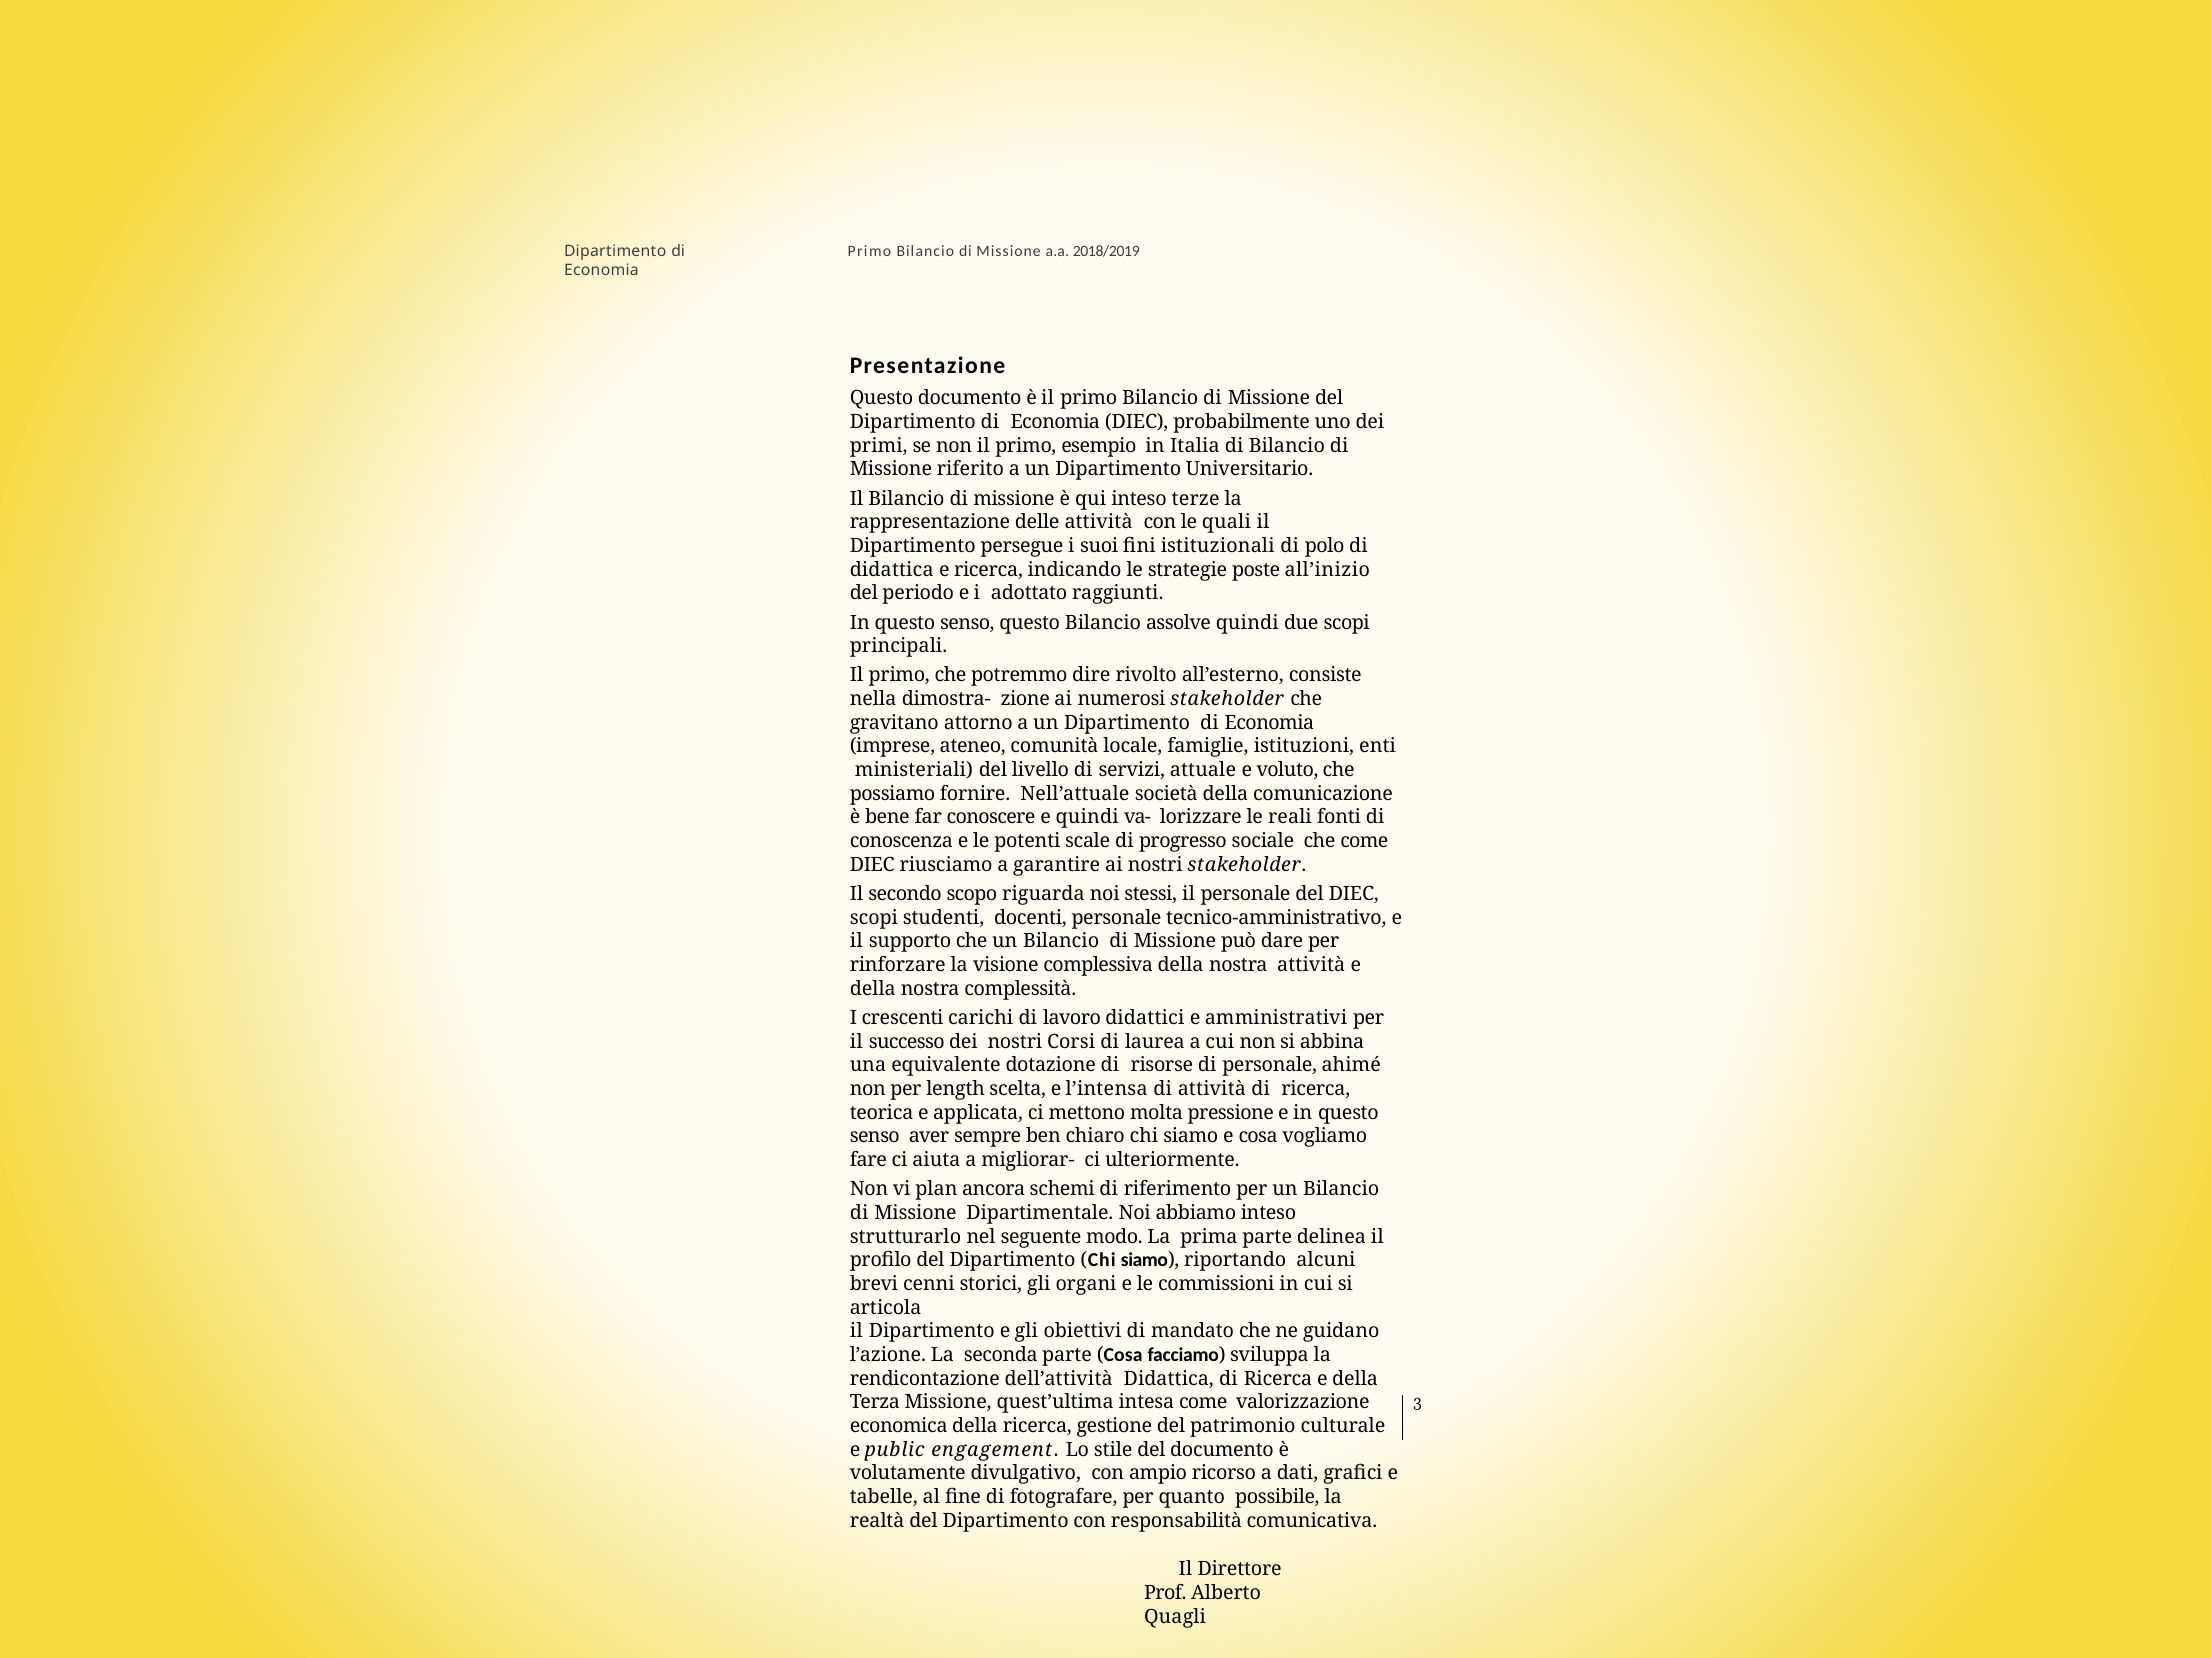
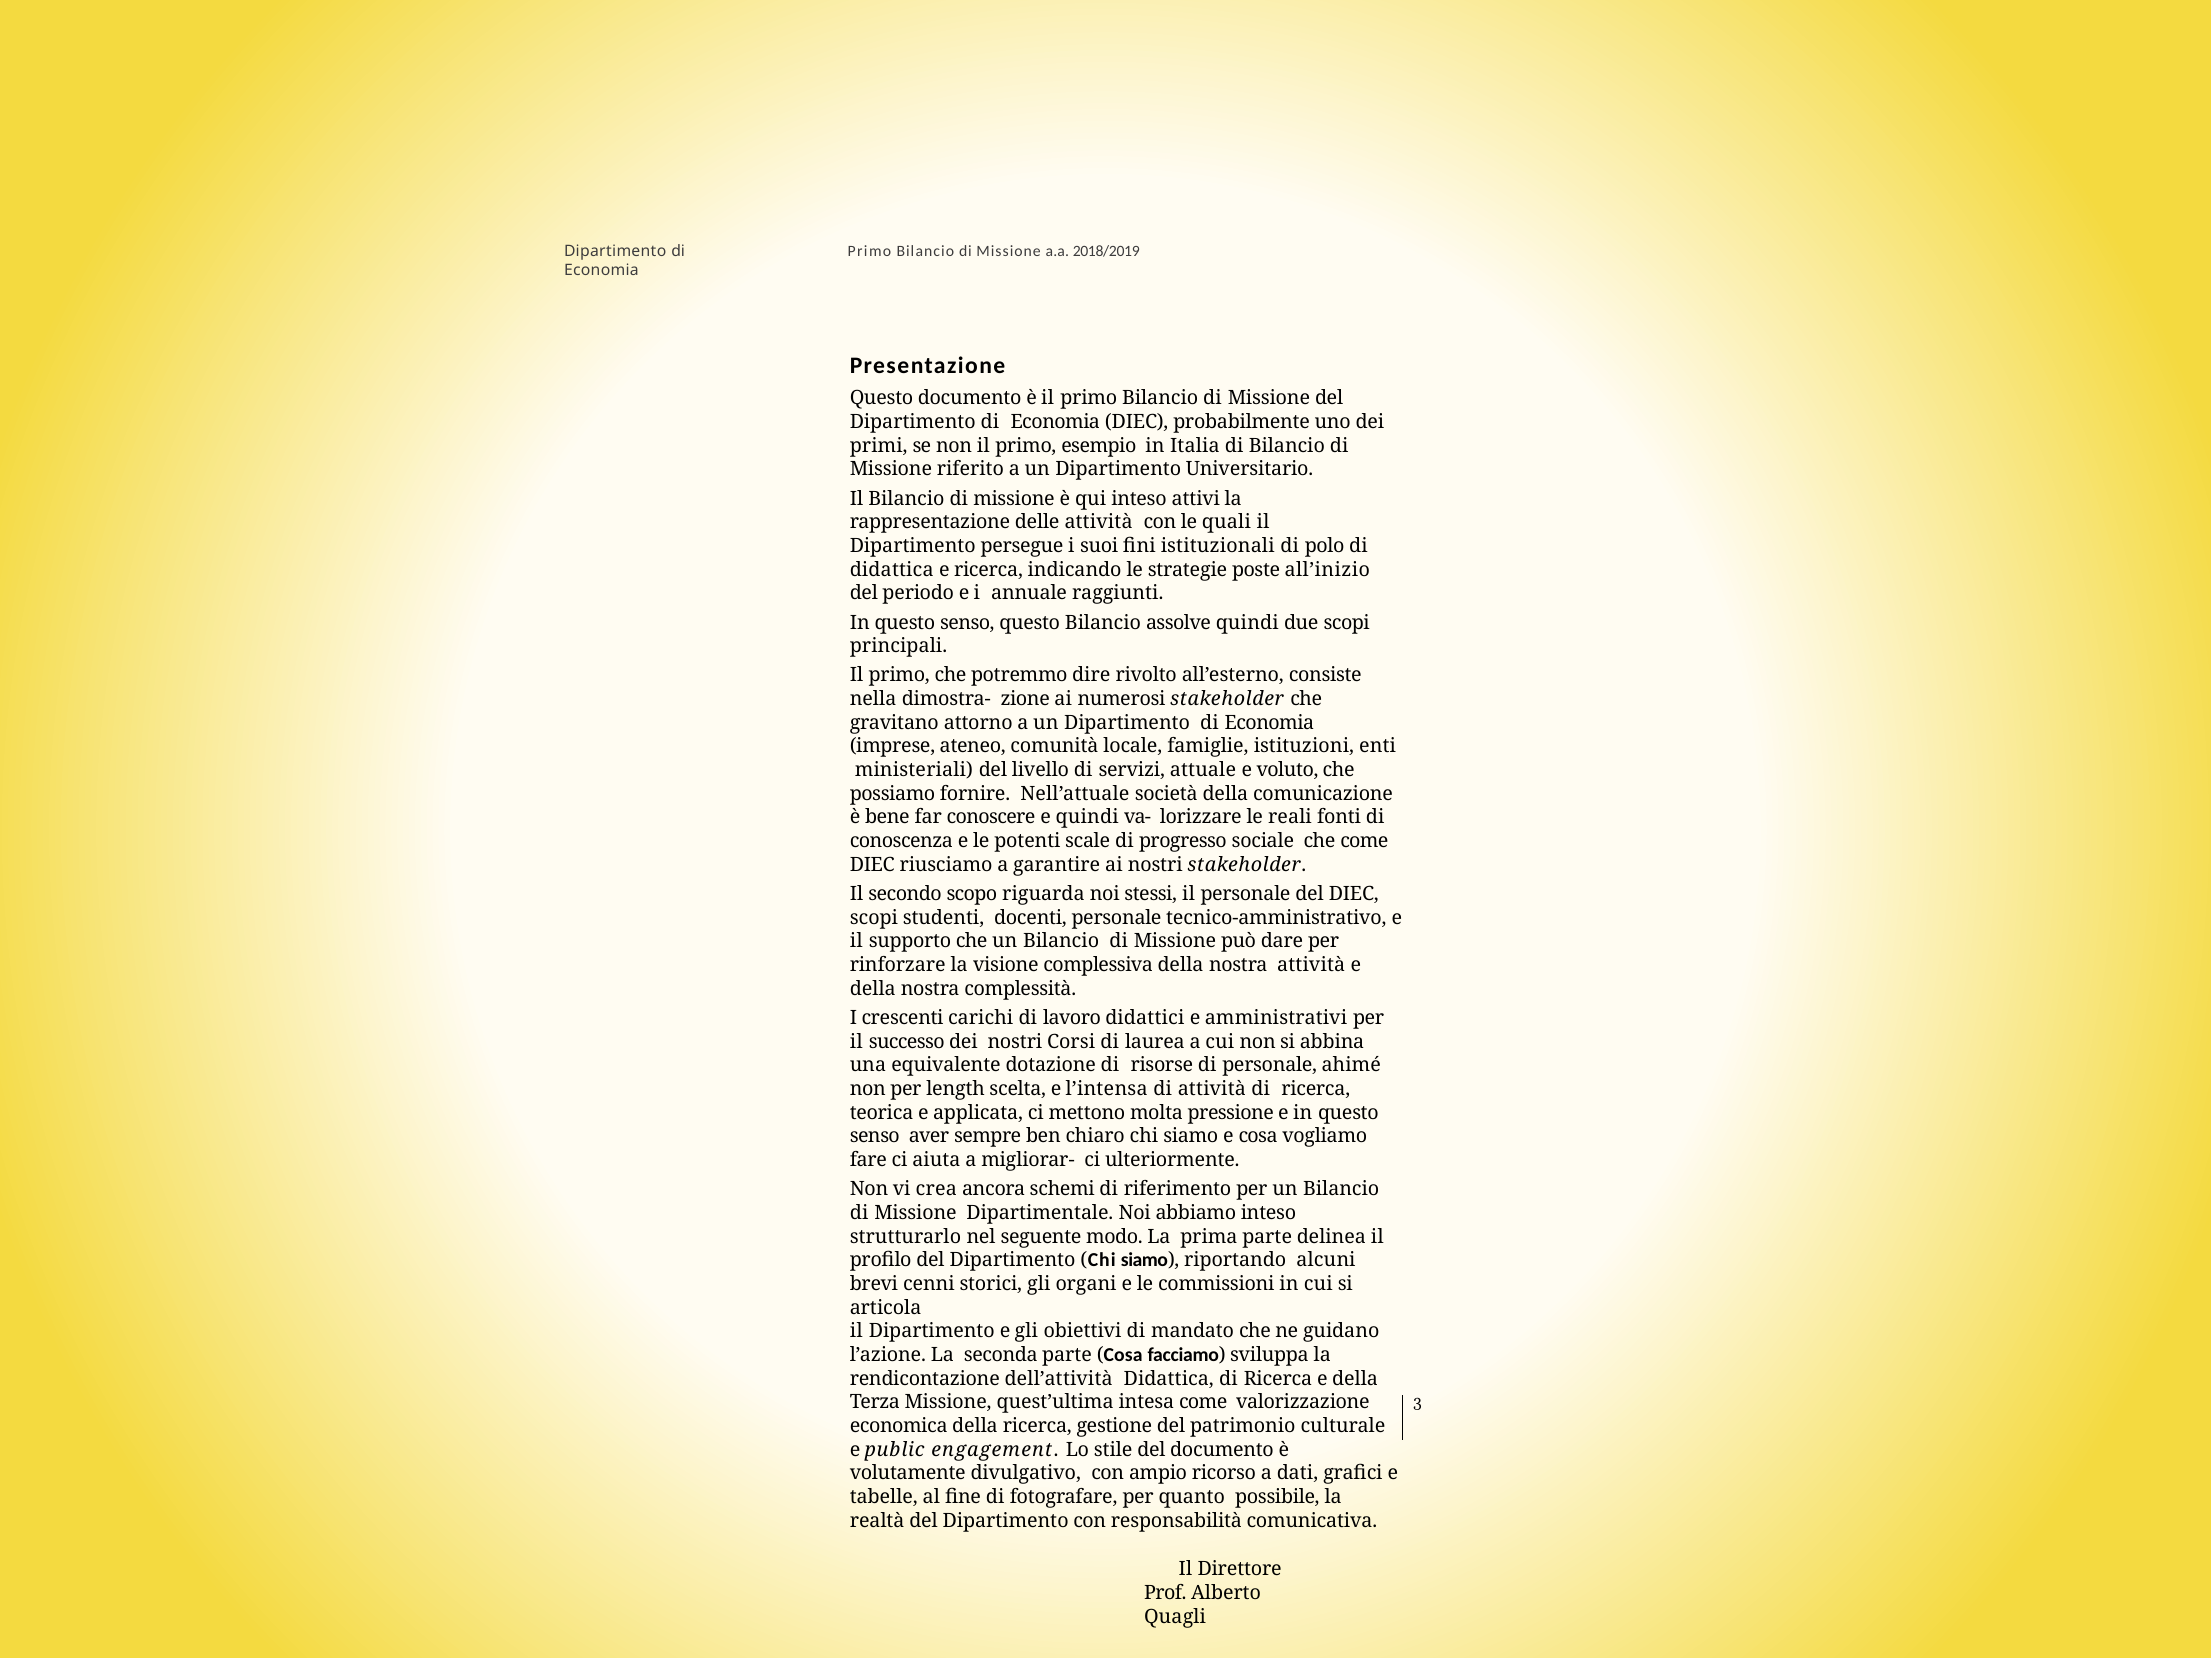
terze: terze -> attivi (1196, 499)
adottato: adottato -> annuale (1029, 593)
plan: plan -> crea (936, 1189)
